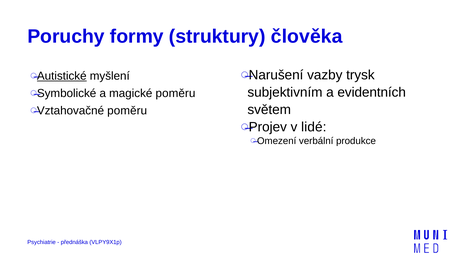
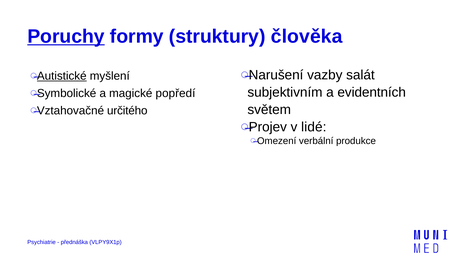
Poruchy underline: none -> present (66, 36)
trysk: trysk -> salát (360, 75)
magické poměru: poměru -> popředí (175, 93)
Vztahovačné poměru: poměru -> určitého (127, 111)
